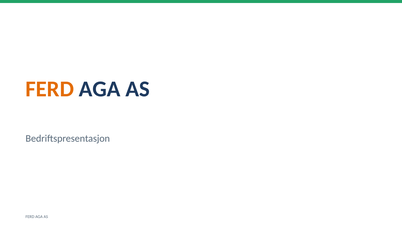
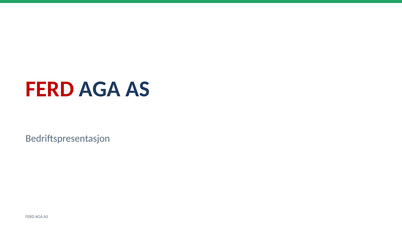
FERD colour: orange -> red (50, 89)
